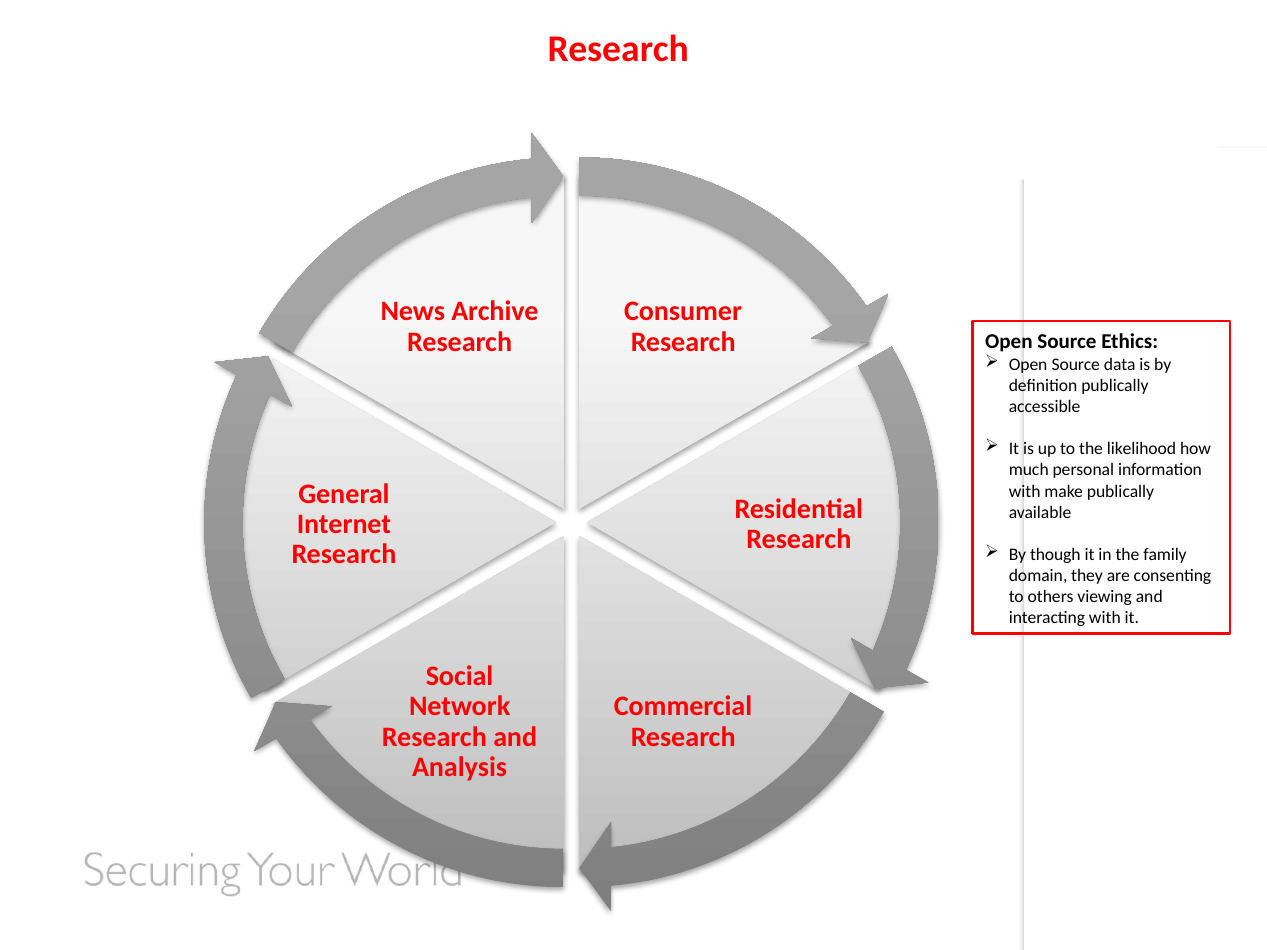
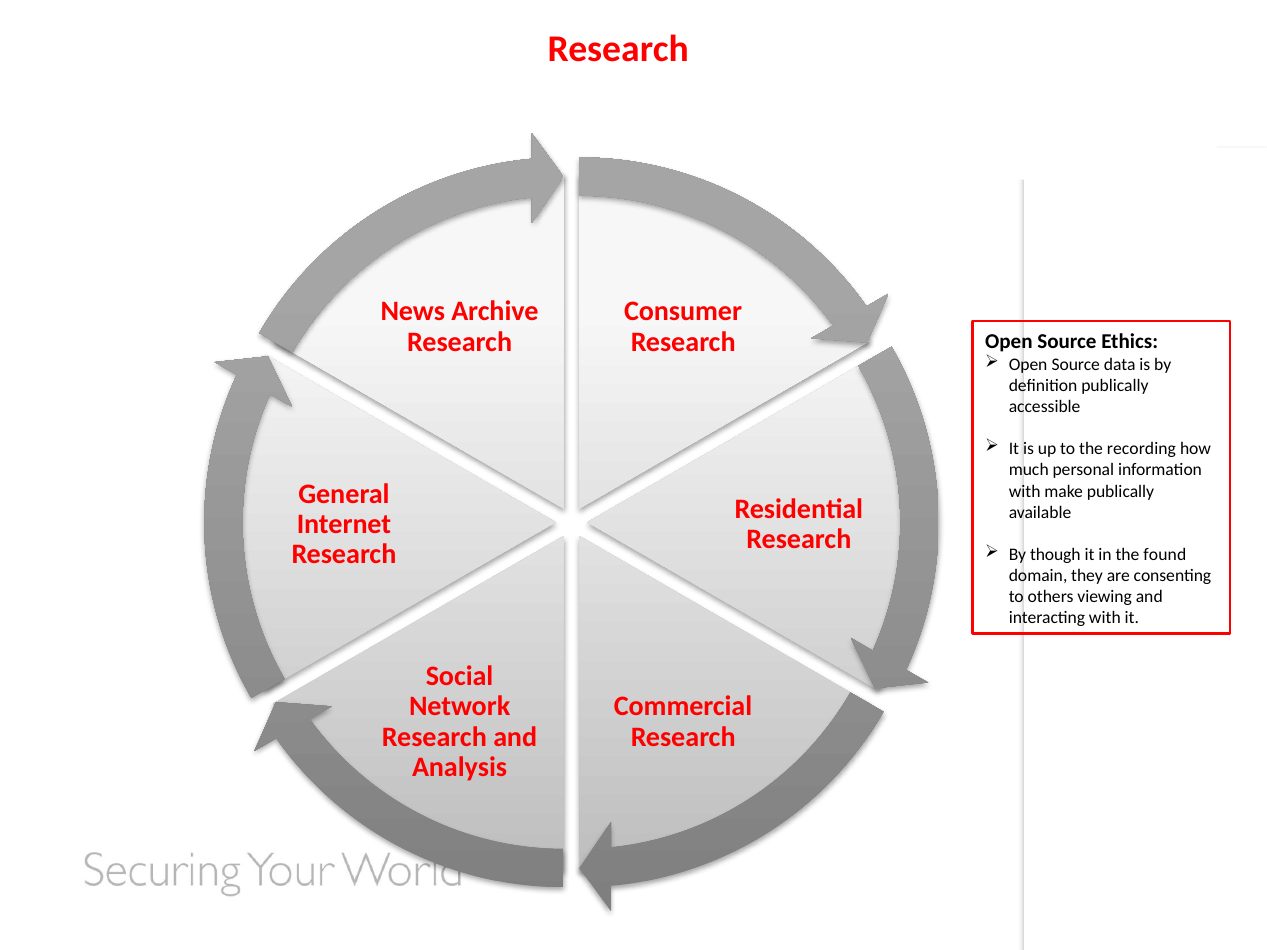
likelihood: likelihood -> recording (1141, 449)
family: family -> found (1165, 555)
